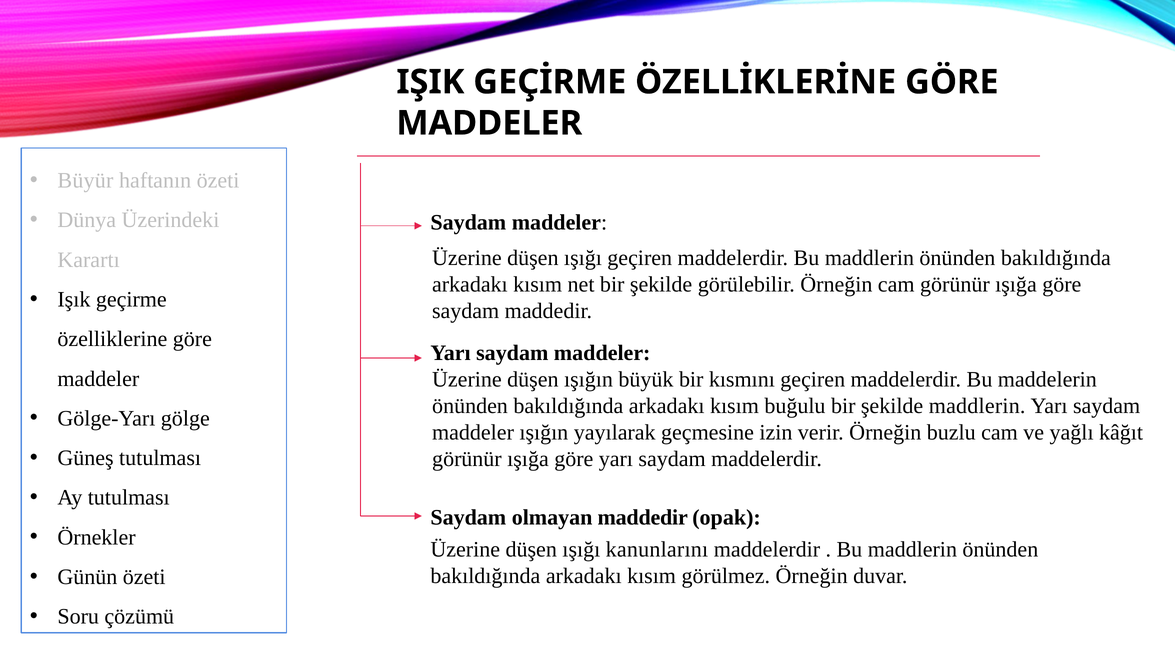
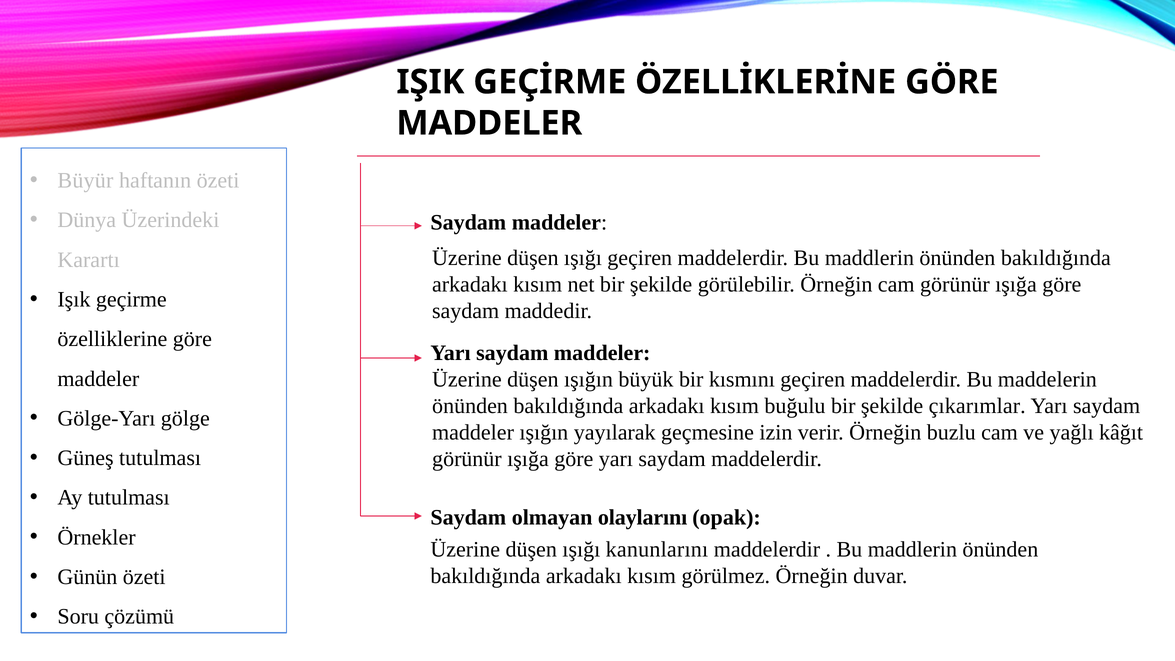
şekilde maddlerin: maddlerin -> çıkarımlar (977, 406)
olmayan maddedir: maddedir -> olaylarını (643, 517)
